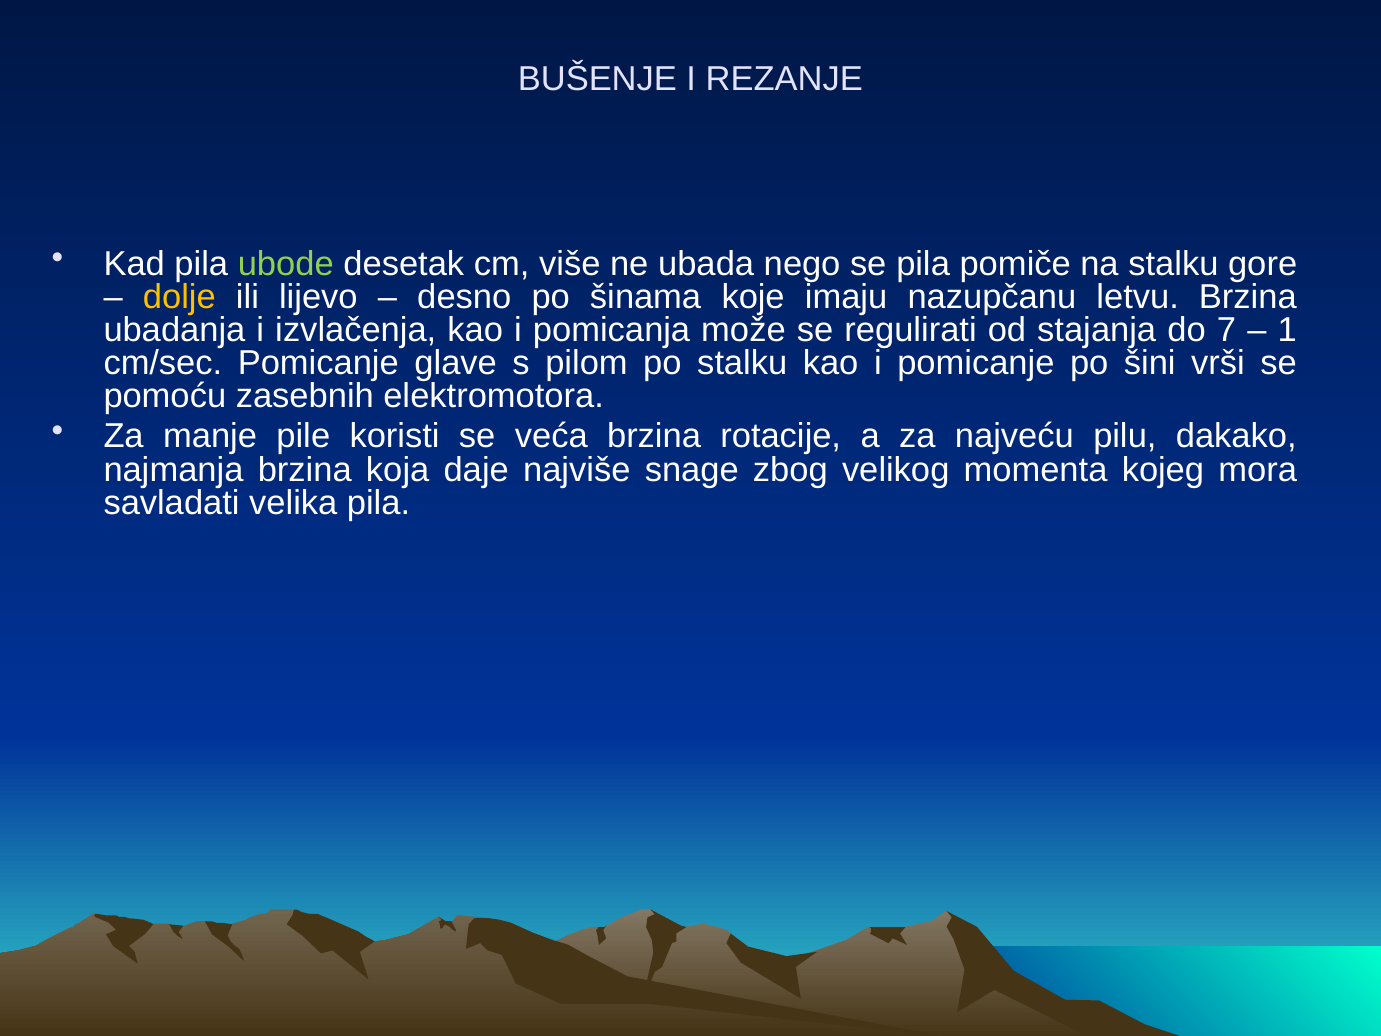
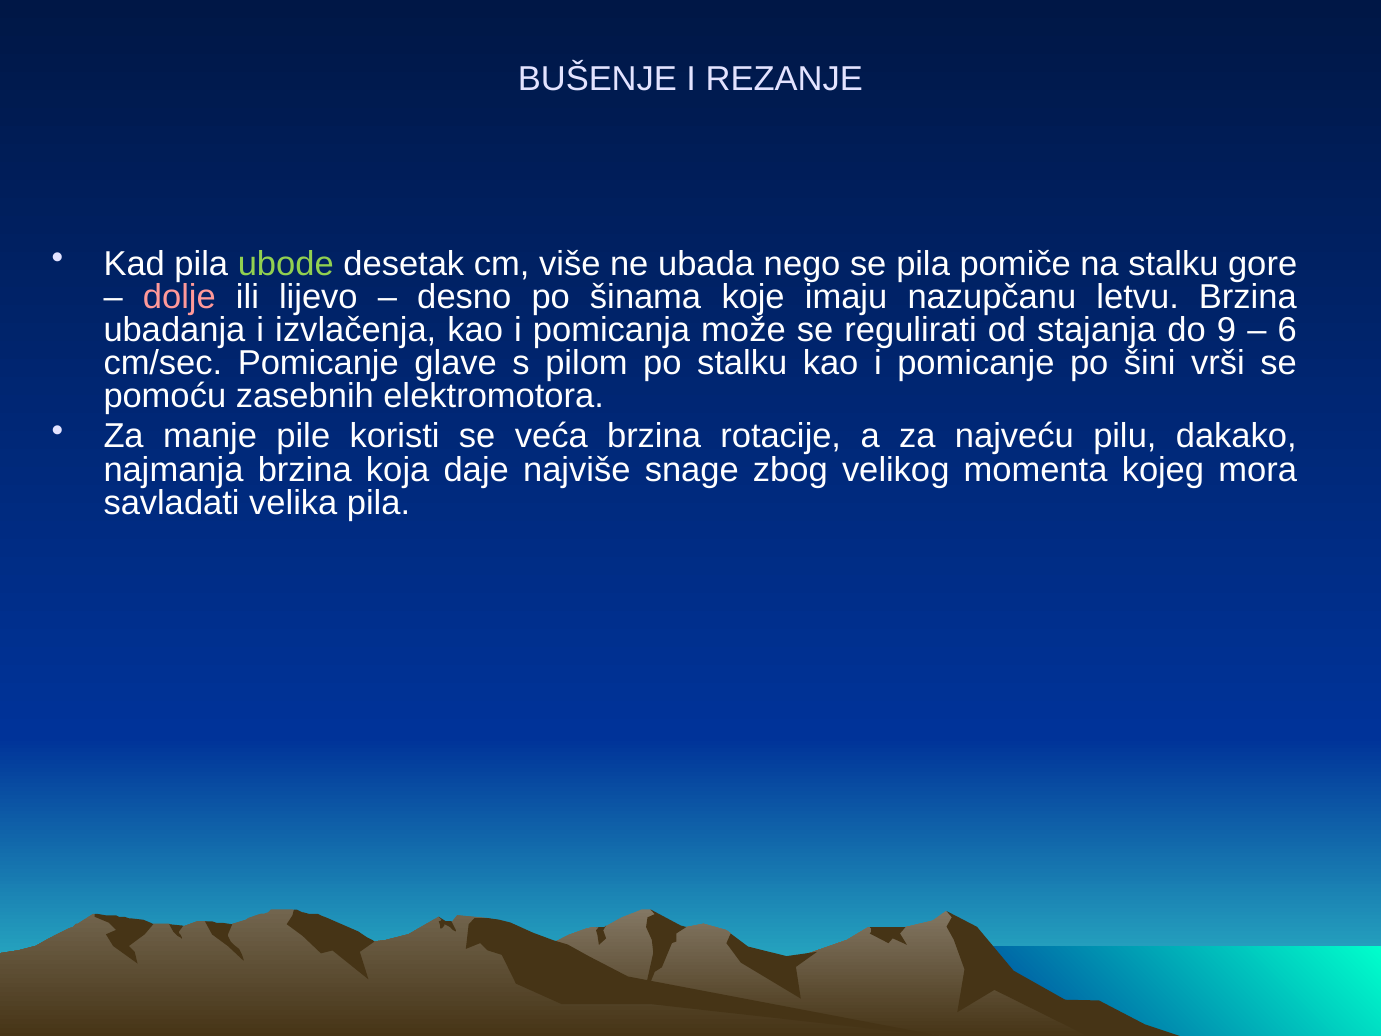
dolje colour: yellow -> pink (179, 297)
7: 7 -> 9 (1227, 330)
1: 1 -> 6 (1287, 330)
